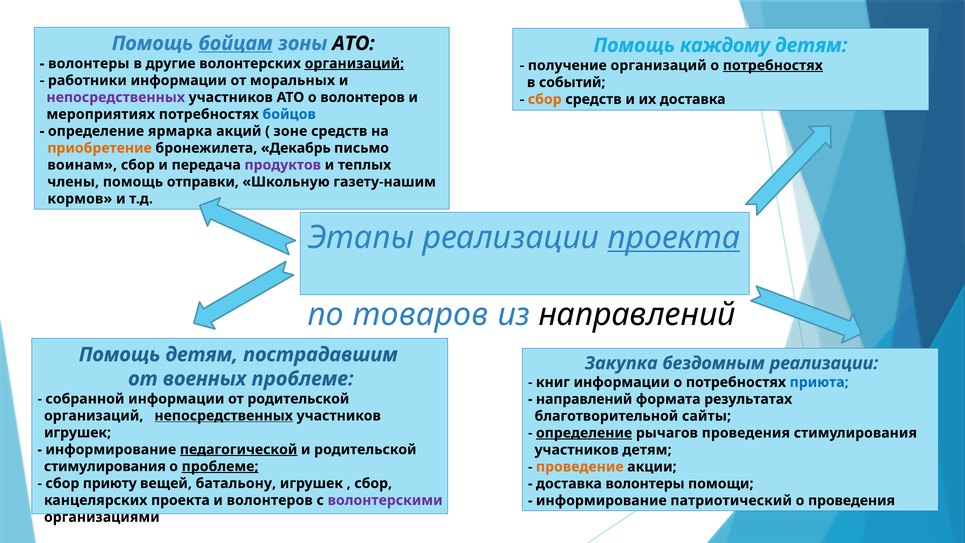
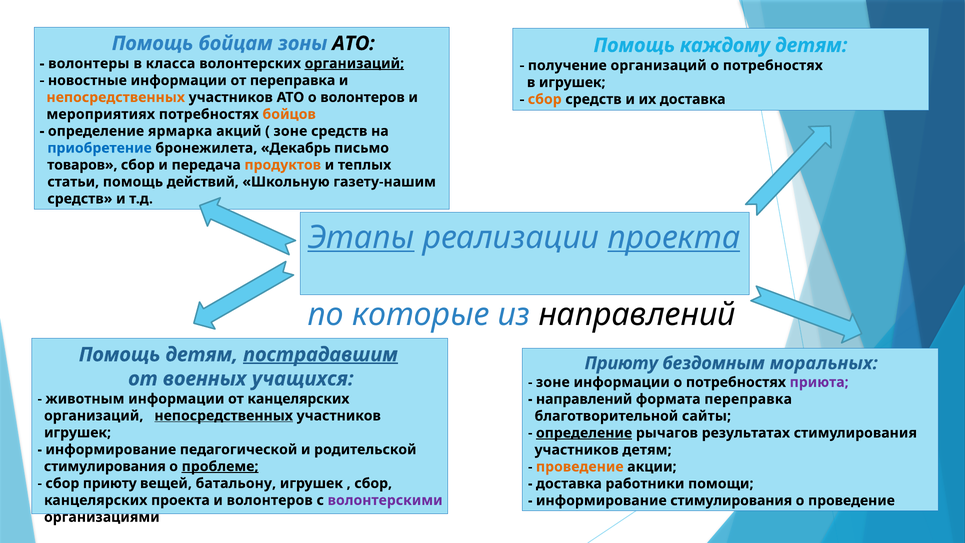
бойцам underline: present -> none (236, 43)
другие: другие -> класса (170, 64)
потребностях underline: present -> none (773, 65)
работники: работники -> новостные (87, 80)
от моральных: моральных -> переправка (293, 80)
в событий: событий -> игрушек (572, 82)
непосредственных colour: purple -> orange (116, 97)
бойцов colour: blue -> orange (289, 114)
приобретение colour: orange -> blue (100, 148)
воинам: воинам -> товаров (82, 165)
продуктов colour: purple -> orange (283, 165)
члены: члены -> статьи (73, 182)
отправки: отправки -> действий (203, 182)
кормов: кормов -> средств (80, 199)
Этапы underline: none -> present (361, 237)
товаров: товаров -> которые (421, 315)
пострадавшим underline: none -> present (320, 354)
Закупка: Закупка -> Приюту (621, 363)
бездомным реализации: реализации -> моральных (824, 363)
военных проблеме: проблеме -> учащихся (303, 379)
книг: книг -> зоне (553, 382)
приюта colour: blue -> purple (819, 382)
собранной: собранной -> животным (85, 399)
от родительской: родительской -> канцелярских (298, 399)
формата результатах: результатах -> переправка (748, 399)
рычагов проведения: проведения -> результатах (746, 433)
педагогической underline: present -> none (239, 449)
доставка волонтеры: волонтеры -> работники (645, 484)
информирование патриотический: патриотический -> стимулирования (731, 500)
о проведения: проведения -> проведение (851, 500)
